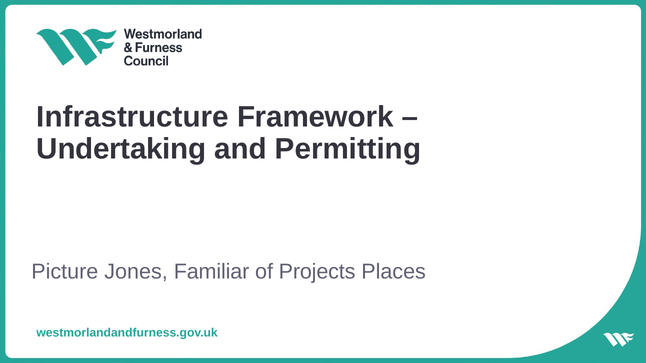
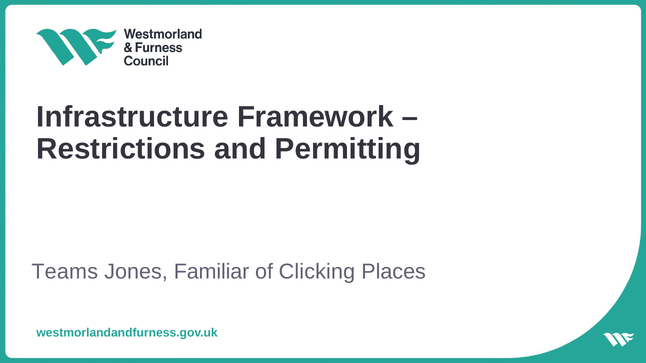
Undertaking: Undertaking -> Restrictions (121, 149)
Picture: Picture -> Teams (65, 272)
Projects: Projects -> Clicking (317, 272)
